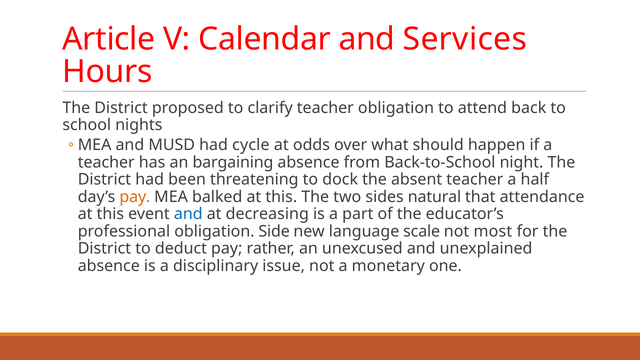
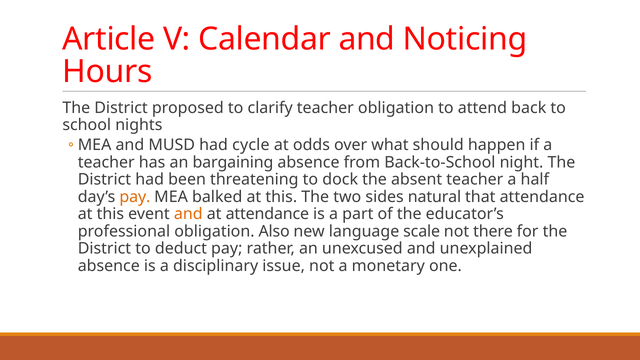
Services: Services -> Noticing (465, 39)
and colour: blue -> orange (188, 214)
at decreasing: decreasing -> attendance (267, 214)
Side: Side -> Also (274, 231)
most: most -> there (493, 231)
